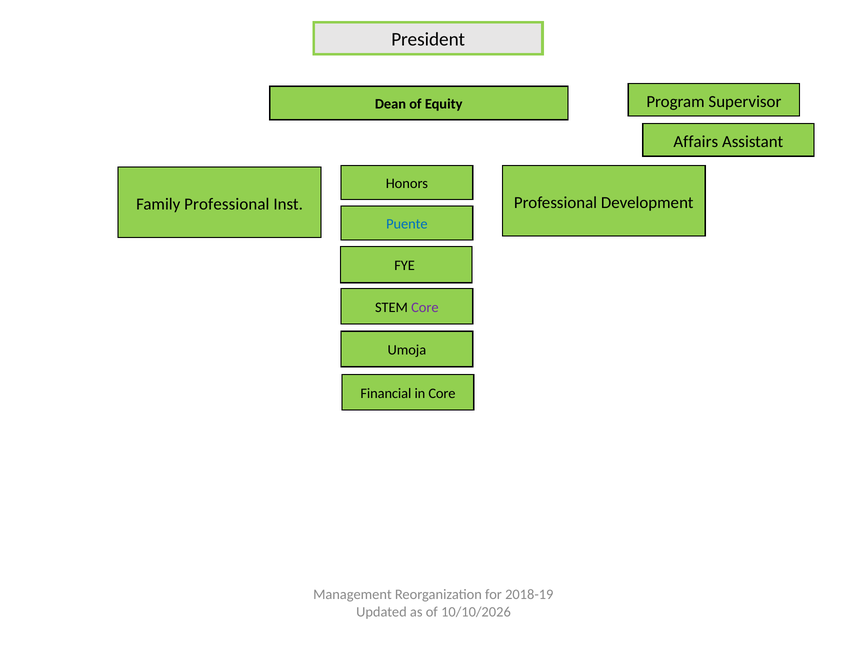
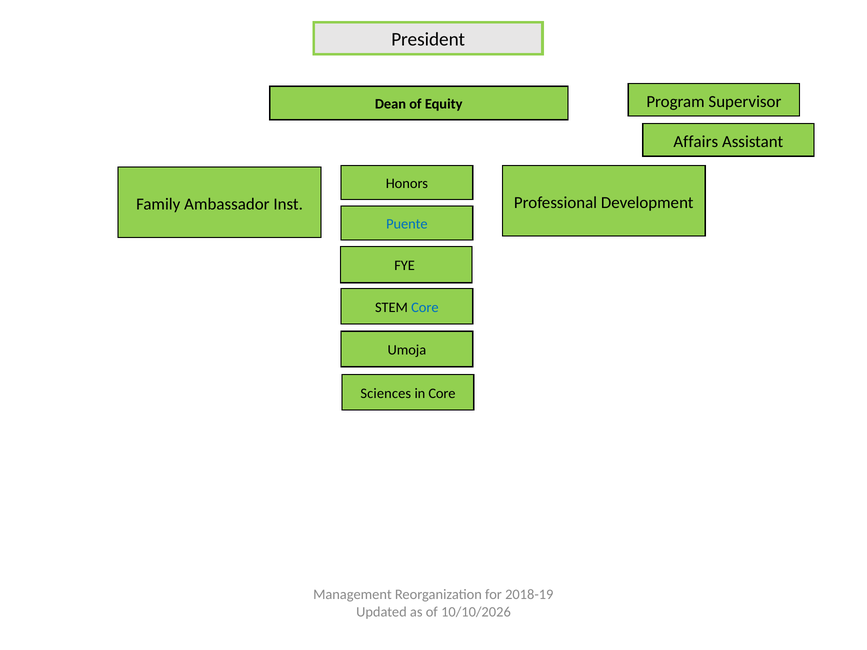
Family Professional: Professional -> Ambassador (227, 204)
Core colour: purple -> blue (425, 307)
Financial: Financial -> Sciences (386, 394)
